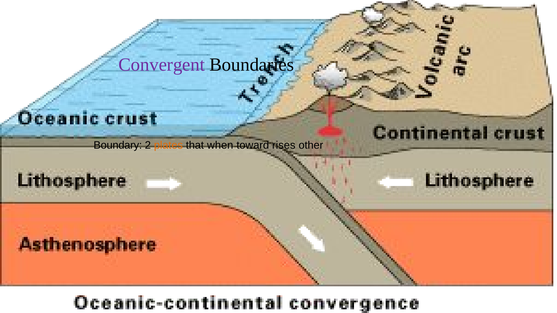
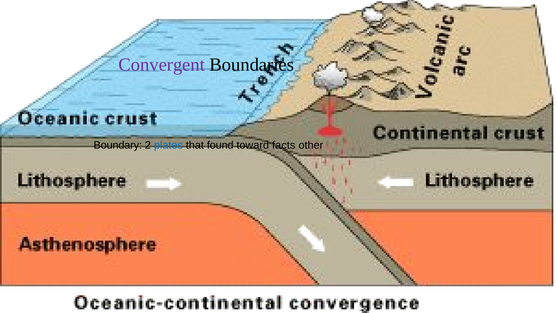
plates colour: orange -> blue (168, 145)
when: when -> found (220, 145)
rises: rises -> facts (284, 145)
